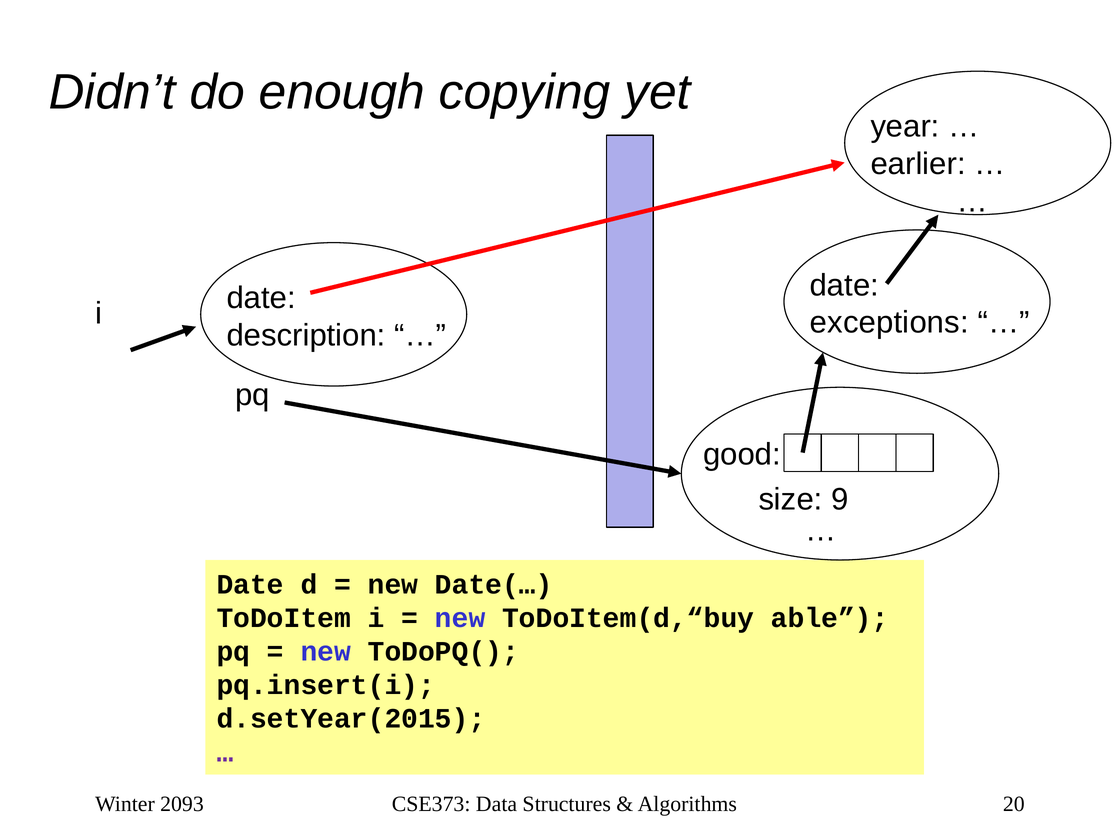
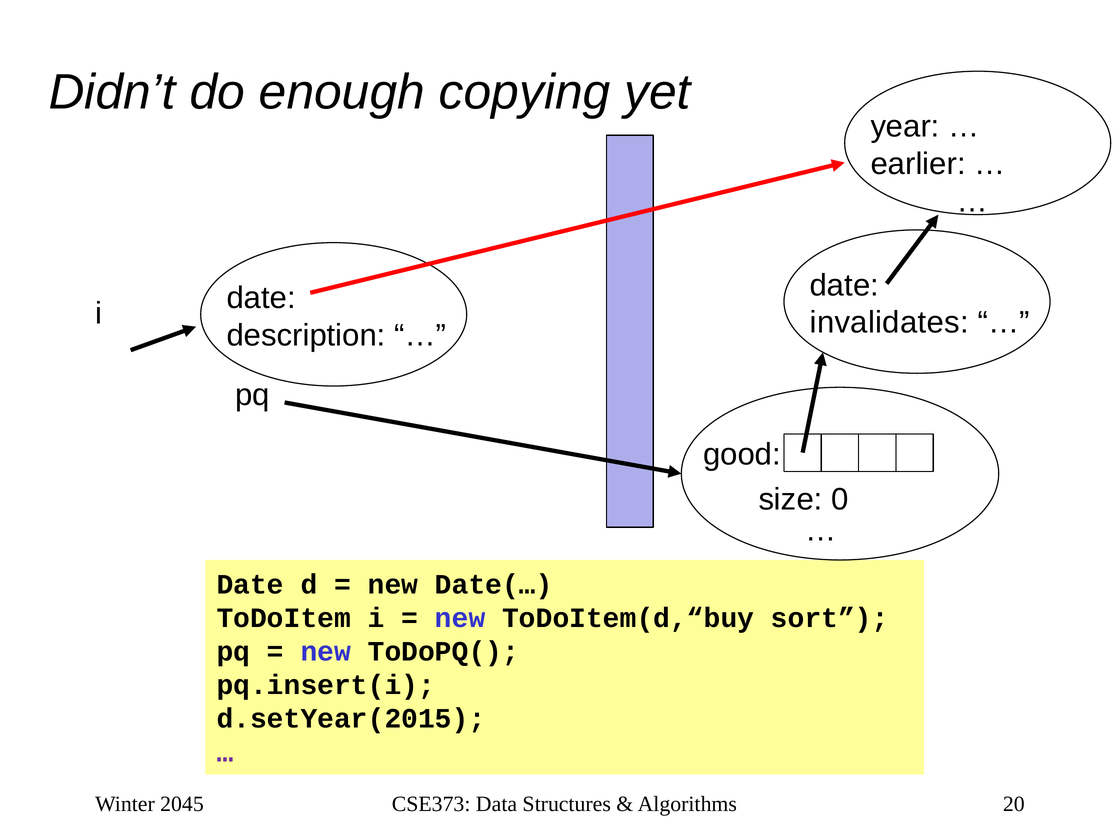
exceptions: exceptions -> invalidates (889, 323)
9: 9 -> 0 (840, 500)
able: able -> sort (830, 618)
2093: 2093 -> 2045 (182, 804)
